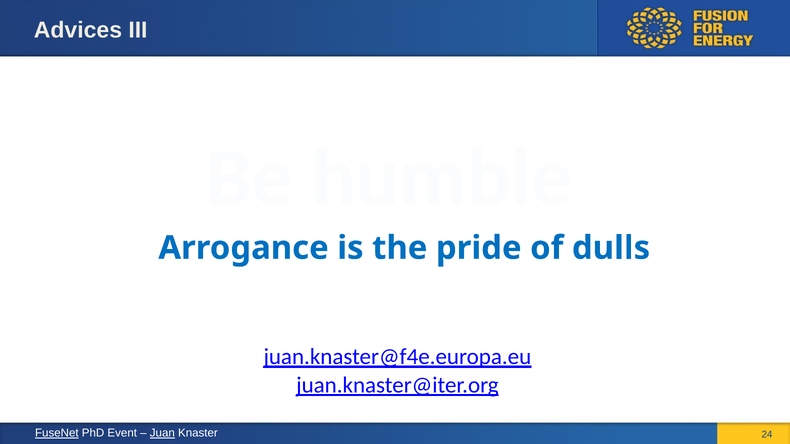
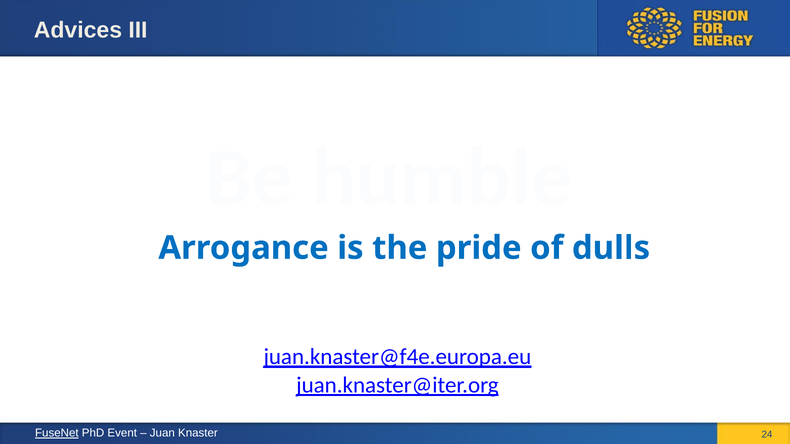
Juan underline: present -> none (162, 433)
